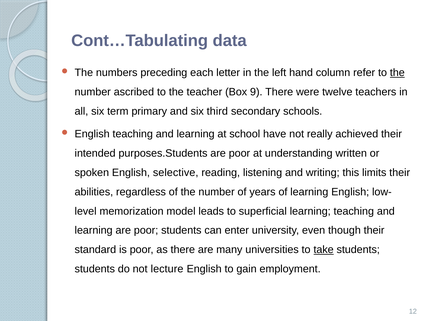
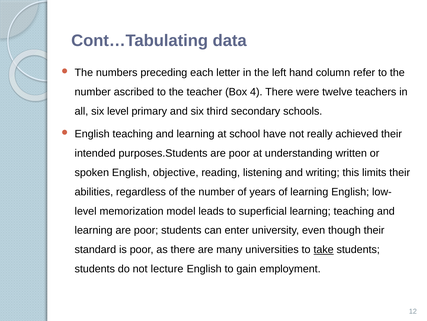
the underline: present -> none (397, 73)
9: 9 -> 4 (256, 92)
six term: term -> level (118, 111)
selective: selective -> objective (176, 172)
